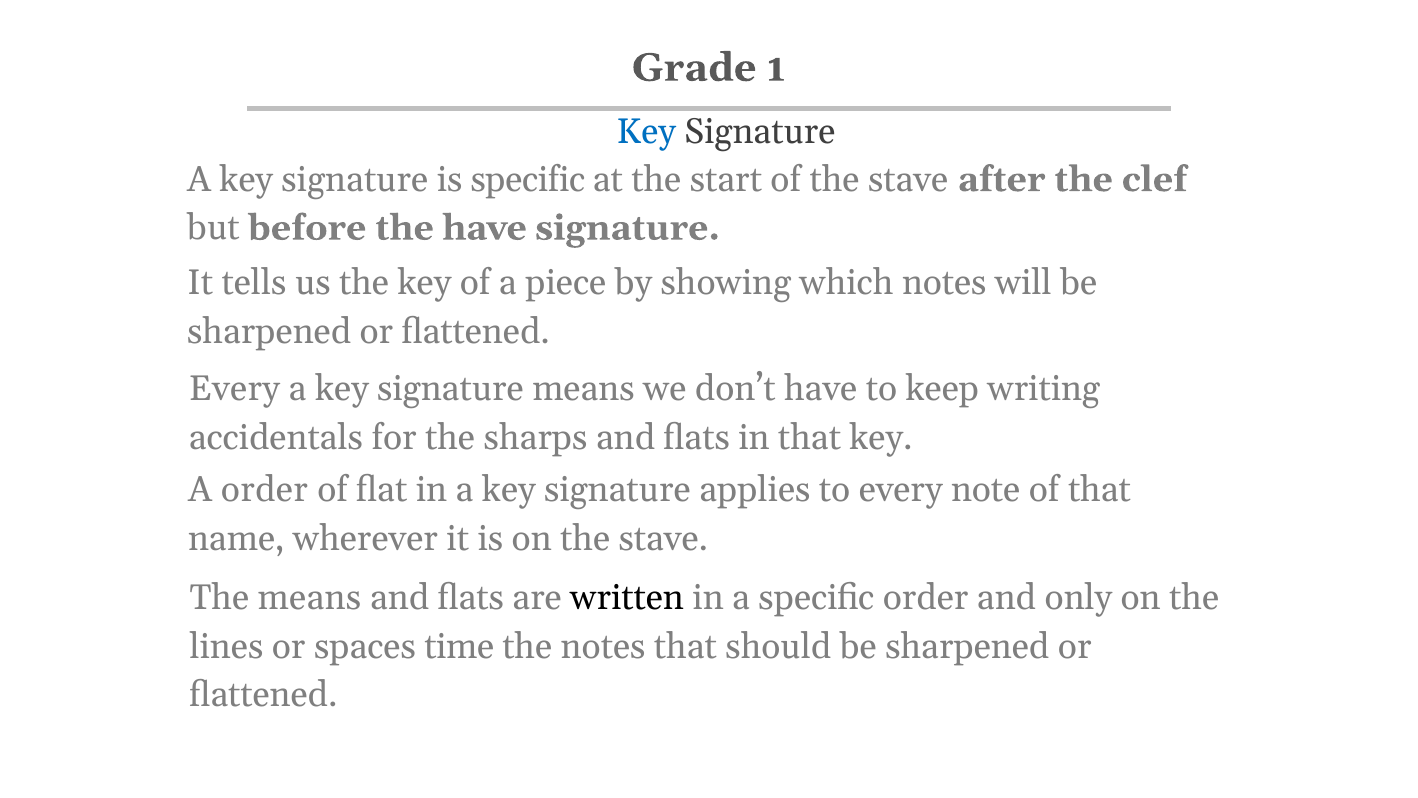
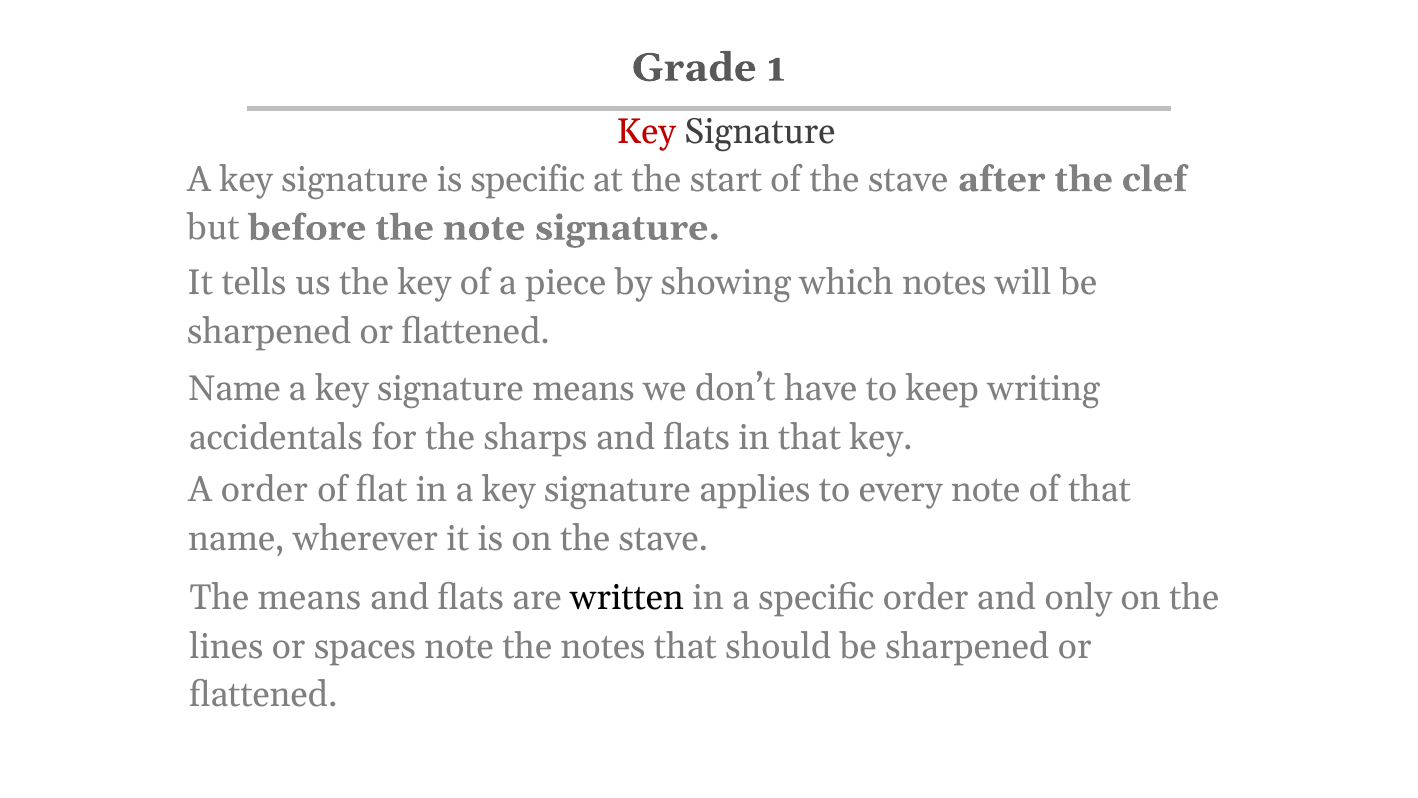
Key colour: blue -> red (646, 132)
the have: have -> note (484, 228)
Every: Every -> Name (235, 389)
spaces time: time -> note (459, 647)
